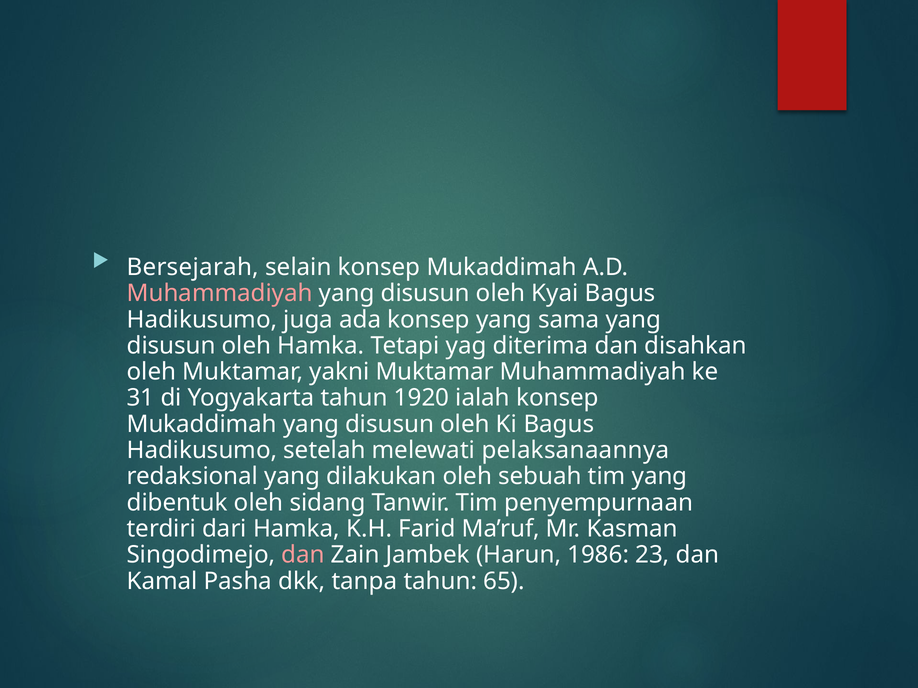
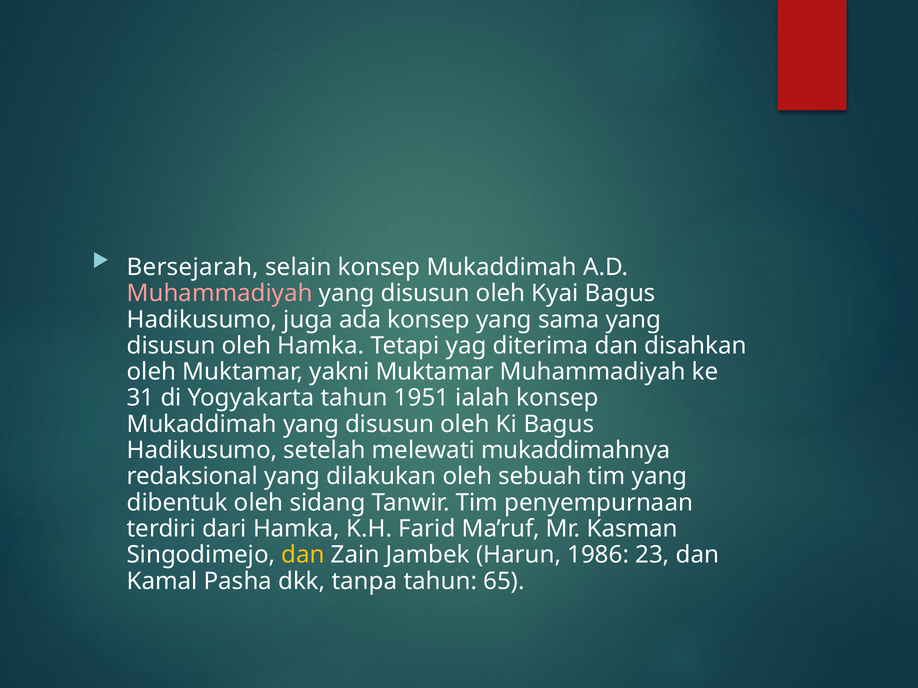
1920: 1920 -> 1951 (422, 398)
pelaksanaannya: pelaksanaannya -> mukaddimahnya (576, 451)
dan colour: pink -> yellow (303, 555)
